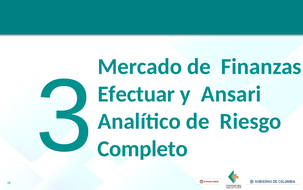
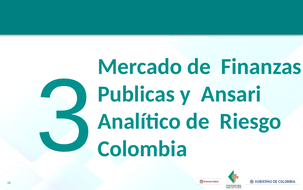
Efectuar: Efectuar -> Publicas (136, 94)
Completo: Completo -> Colombia (142, 148)
